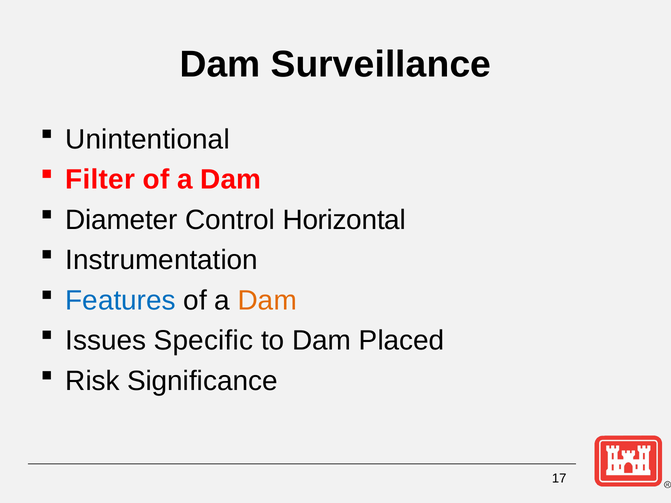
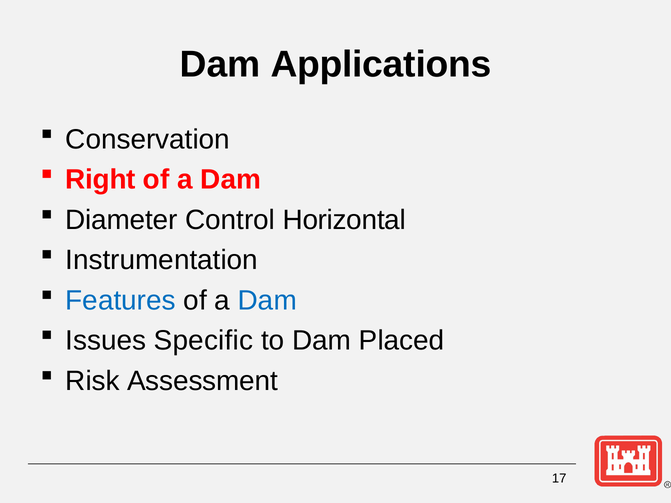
Surveillance: Surveillance -> Applications (381, 65)
Unintentional: Unintentional -> Conservation (148, 140)
Filter: Filter -> Right (100, 180)
Dam colour: orange -> blue (267, 301)
Significance: Significance -> Assessment (202, 381)
